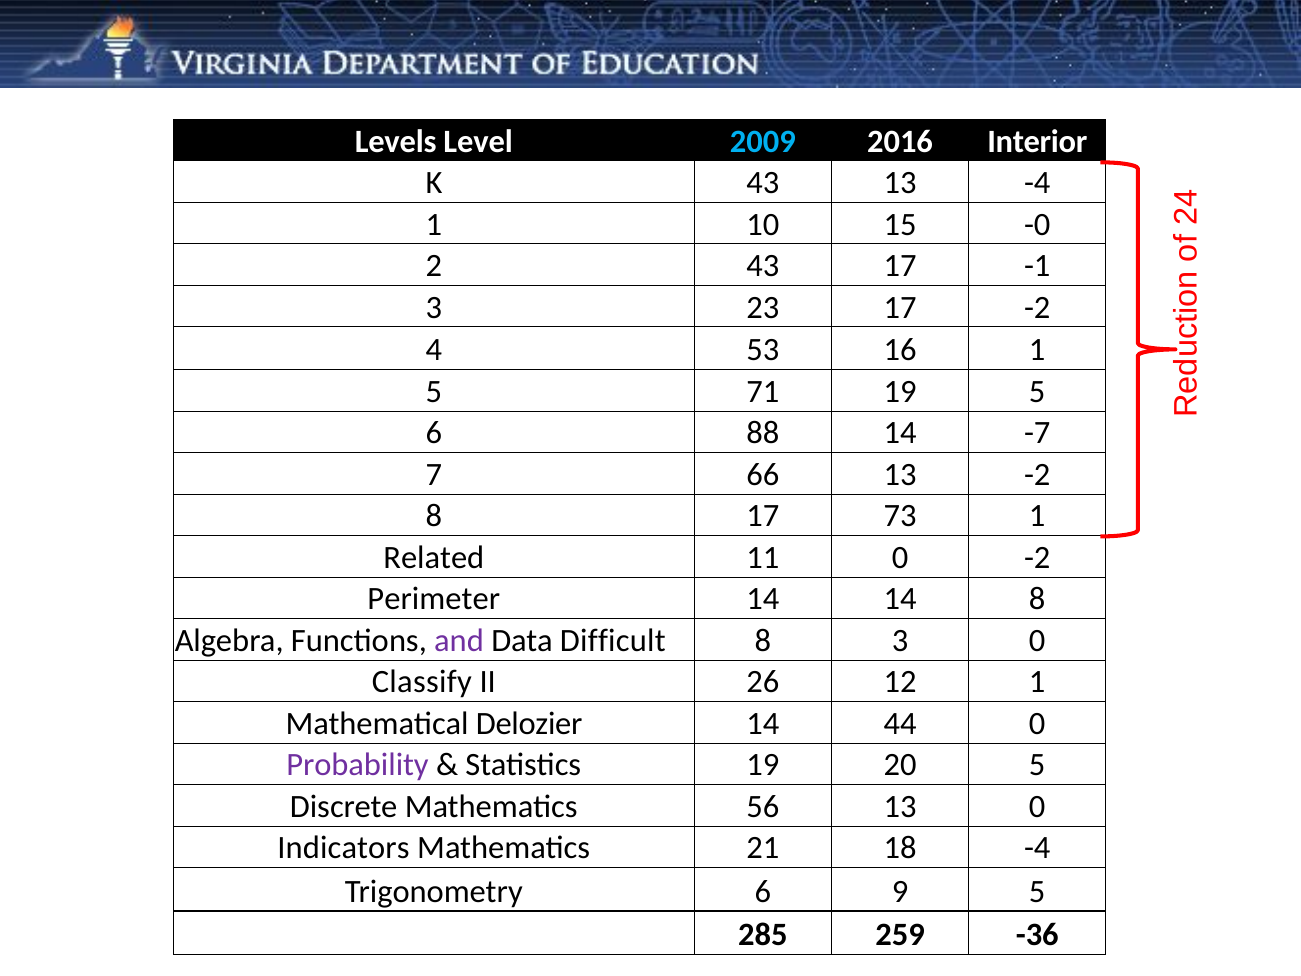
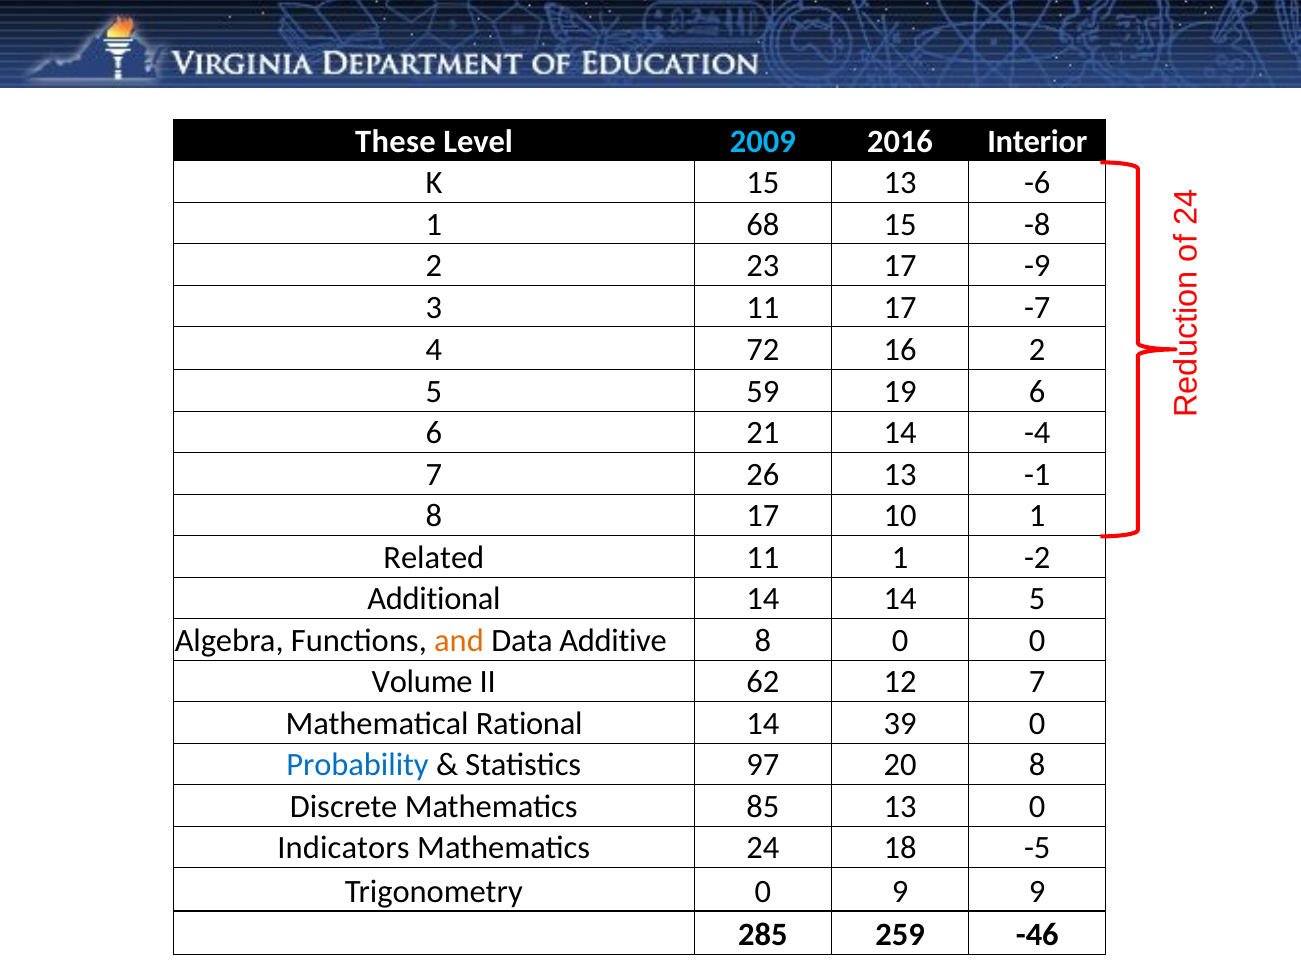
Levels: Levels -> These (395, 141)
K 43: 43 -> 15 (763, 183)
13 -4: -4 -> -6 (1037, 183)
10: 10 -> 68 (763, 224)
-0: -0 -> -8 (1037, 224)
2 43: 43 -> 23 (763, 266)
-1: -1 -> -9 (1037, 266)
3 23: 23 -> 11 (763, 307)
17 -2: -2 -> -7 (1037, 307)
53: 53 -> 72 (763, 350)
16 1: 1 -> 2 (1037, 350)
71: 71 -> 59 (763, 391)
19 5: 5 -> 6 (1037, 391)
88: 88 -> 21 (763, 433)
-7: -7 -> -4 (1037, 433)
66: 66 -> 26 (763, 474)
13 -2: -2 -> -1 (1037, 474)
73: 73 -> 10 (900, 516)
11 0: 0 -> 1 (900, 557)
Perimeter: Perimeter -> Additional (434, 599)
14 8: 8 -> 5 (1037, 599)
and colour: purple -> orange (459, 640)
Difficult: Difficult -> Additive (613, 640)
8 3: 3 -> 0 (900, 640)
Classify: Classify -> Volume (422, 682)
26: 26 -> 62 (763, 682)
12 1: 1 -> 7 (1037, 682)
Delozier: Delozier -> Rational (529, 723)
44: 44 -> 39 (900, 723)
Probability colour: purple -> blue (357, 765)
Statistics 19: 19 -> 97 (763, 765)
20 5: 5 -> 8 (1037, 765)
56: 56 -> 85 (763, 806)
21: 21 -> 24 (763, 848)
18 -4: -4 -> -5 (1037, 848)
Trigonometry 6: 6 -> 0 (763, 891)
9 5: 5 -> 9 (1037, 891)
-36: -36 -> -46 (1037, 935)
